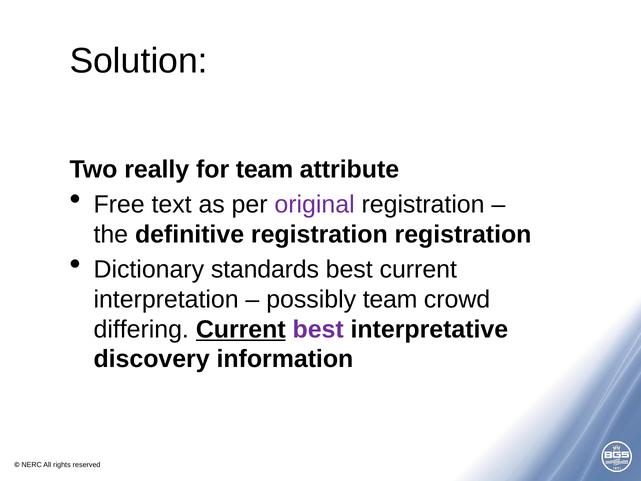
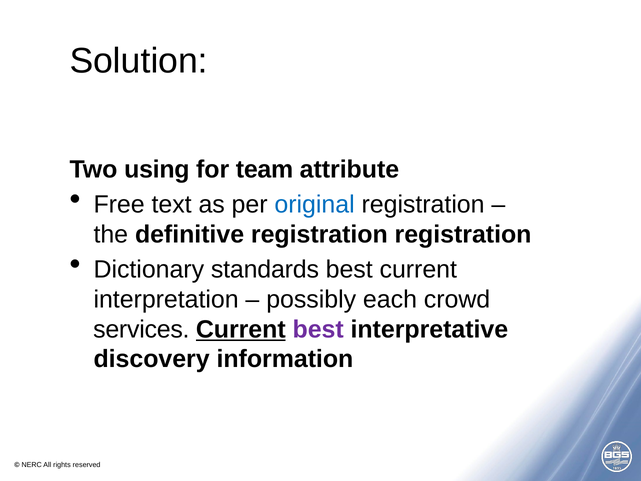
really: really -> using (157, 169)
original colour: purple -> blue (315, 204)
possibly team: team -> each (390, 299)
differing: differing -> services (141, 329)
